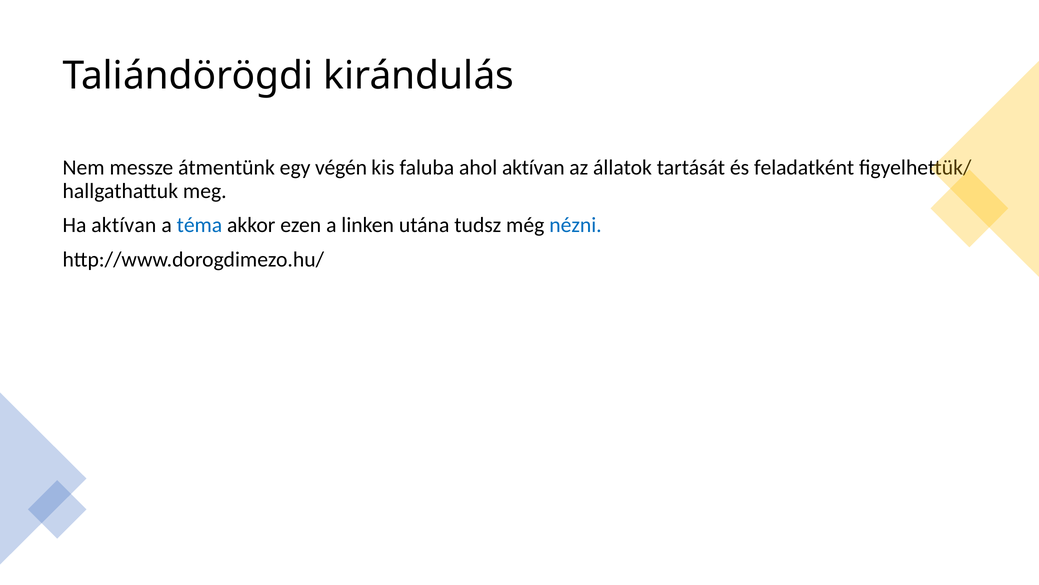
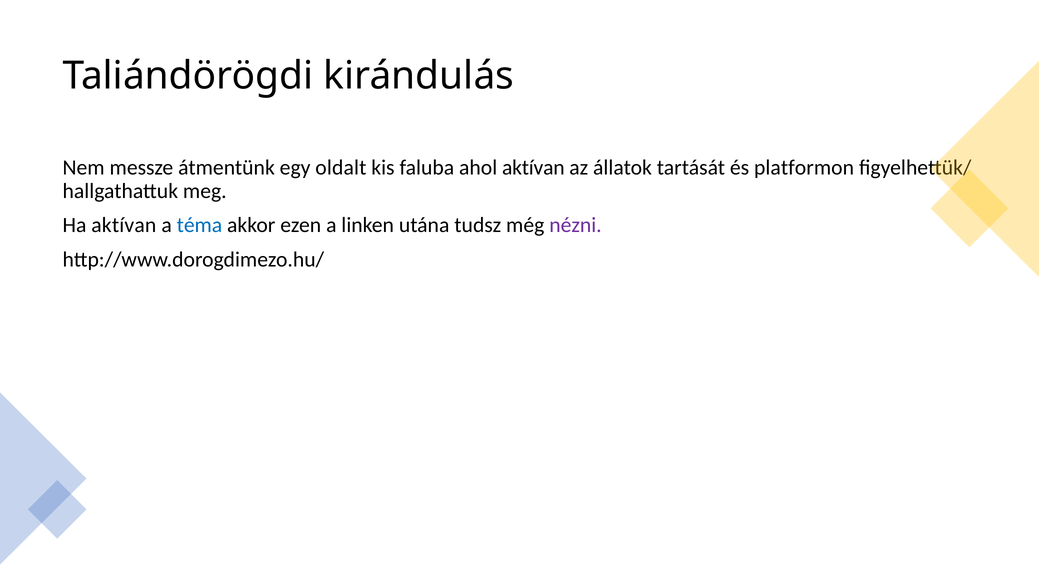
végén: végén -> oldalt (341, 167)
feladatként: feladatként -> platformon (804, 167)
nézni colour: blue -> purple (575, 225)
